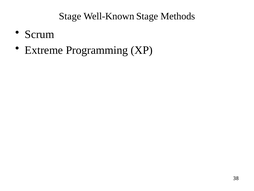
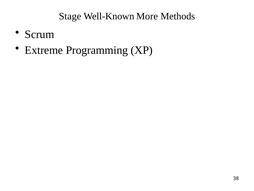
Well-Known Stage: Stage -> More (147, 16)
